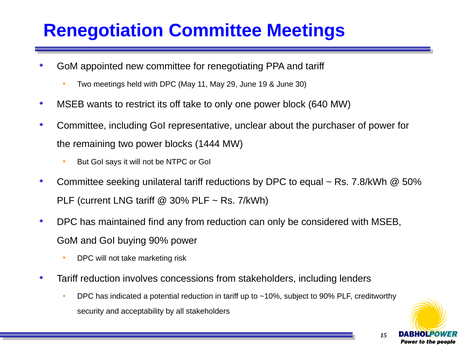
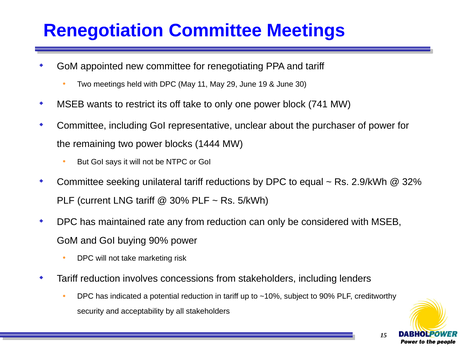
640: 640 -> 741 (318, 104)
7.8/kWh: 7.8/kWh -> 2.9/kWh (369, 182)
50%: 50% -> 32% (412, 182)
7/kWh: 7/kWh -> 5/kWh (253, 201)
find: find -> rate (156, 222)
